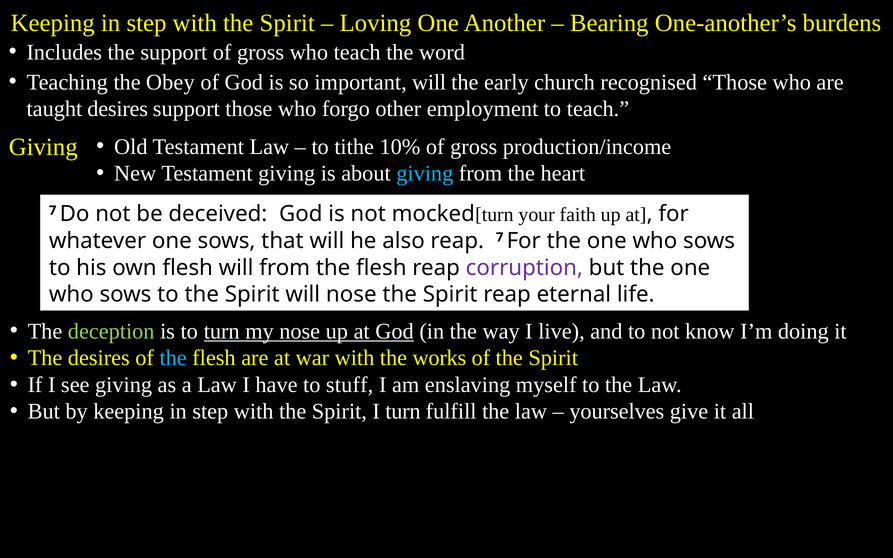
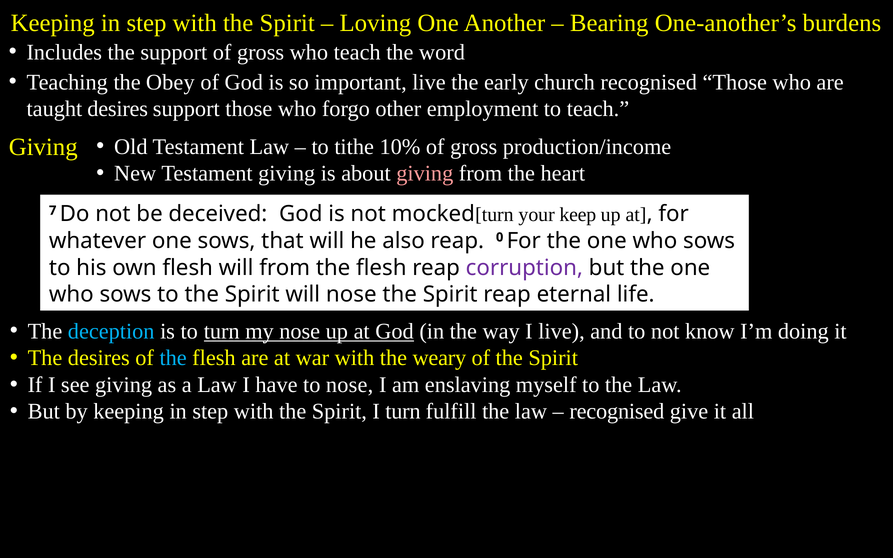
important will: will -> live (429, 82)
giving colour: light blue -> pink (425, 173)
faith: faith -> keep (578, 215)
reap 7: 7 -> 0 (500, 237)
deception colour: light green -> light blue (111, 331)
works: works -> weary (439, 358)
to stuff: stuff -> nose (350, 385)
yourselves: yourselves -> recognised (617, 412)
